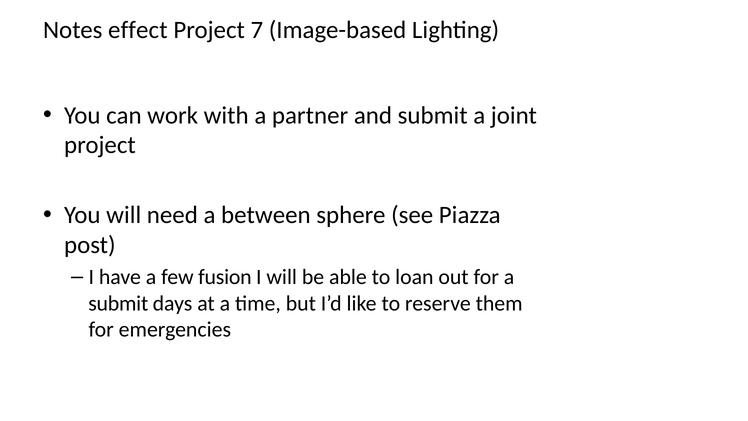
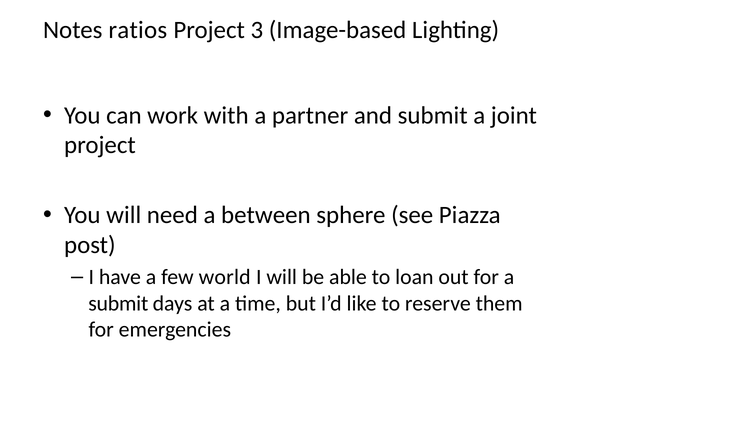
effect: effect -> ratios (138, 30)
7: 7 -> 3 (257, 30)
fusion: fusion -> world (225, 277)
